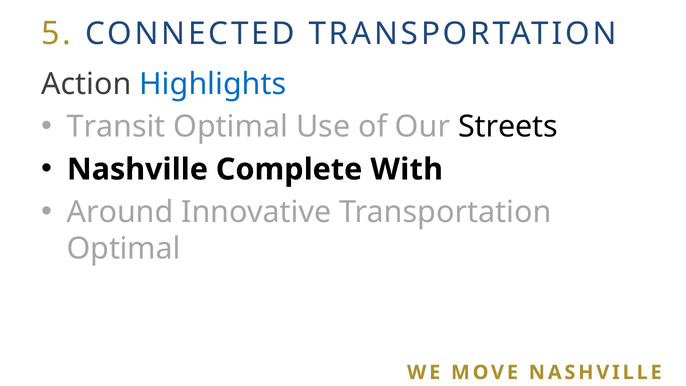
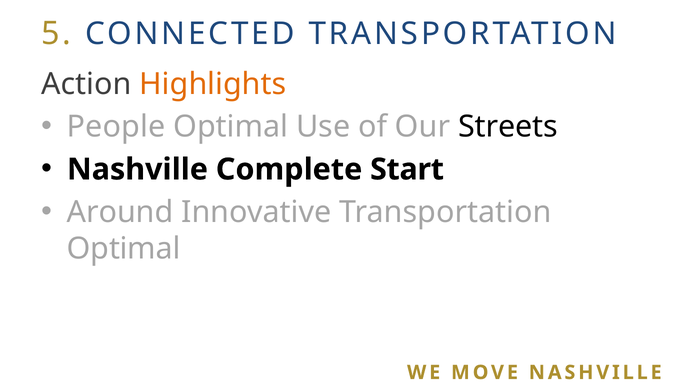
Highlights colour: blue -> orange (213, 84)
Transit: Transit -> People (116, 127)
With: With -> Start (407, 169)
